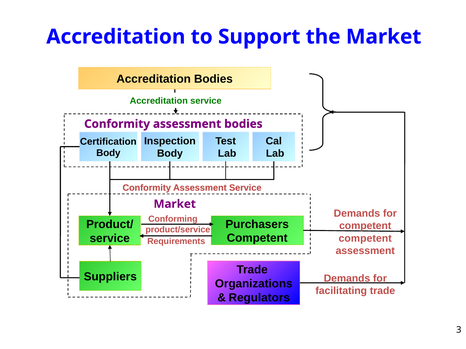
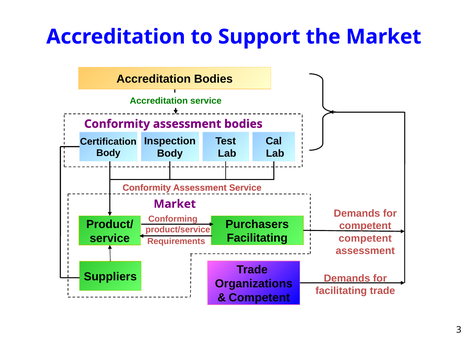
Competent: Competent -> Facilitating (257, 238)
Regulators: Regulators -> Competent (259, 298)
